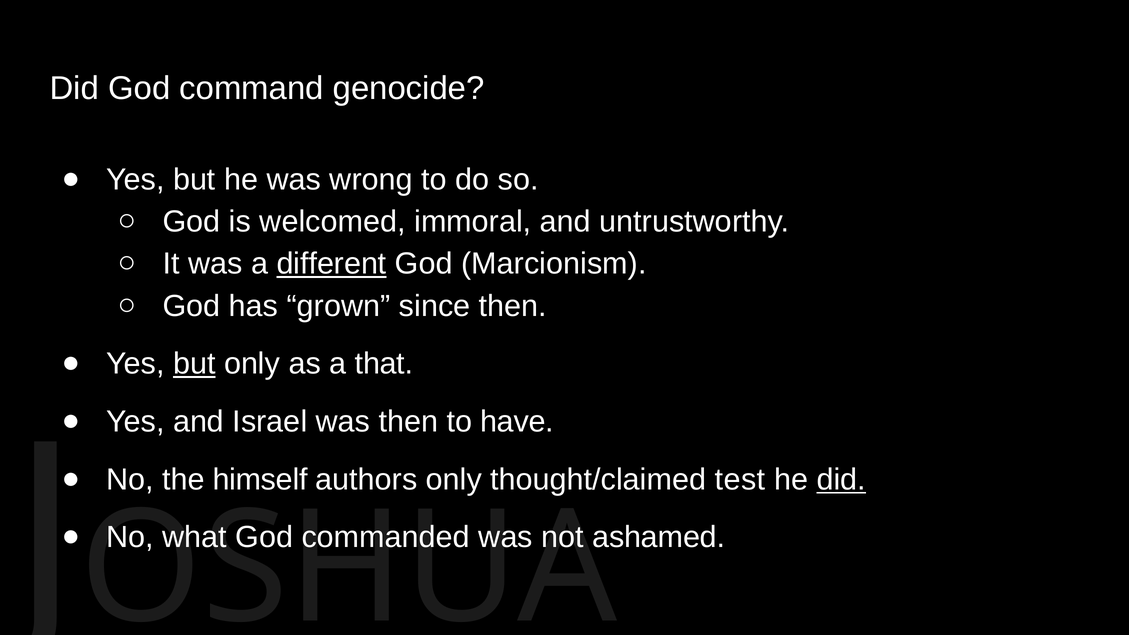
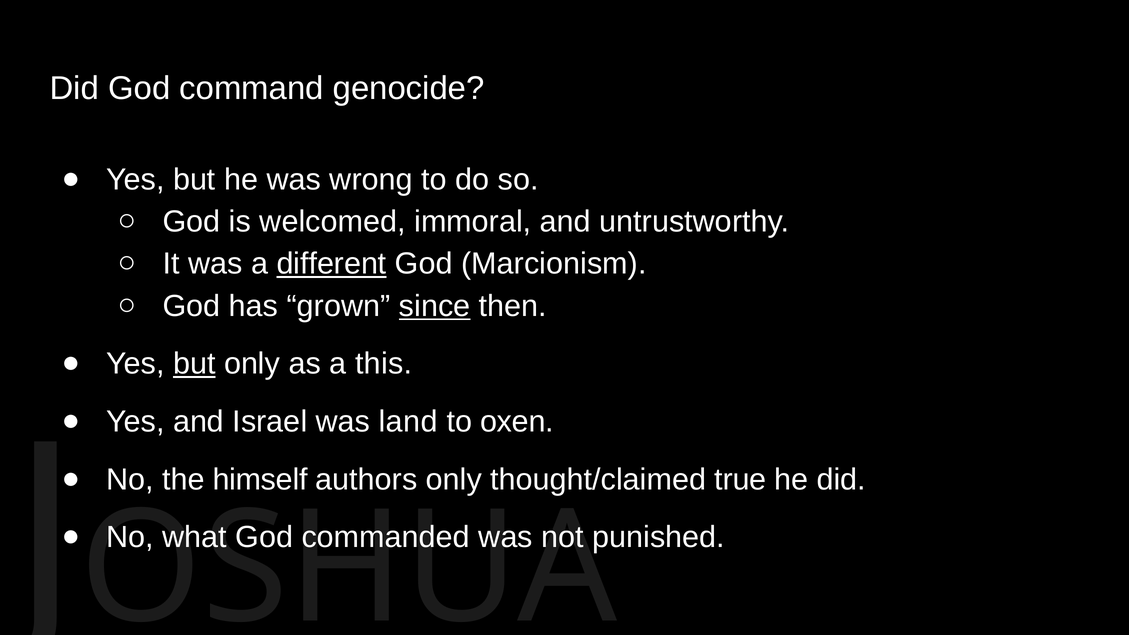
since underline: none -> present (435, 306)
that: that -> this (384, 364)
was then: then -> land (408, 422)
have: have -> oxen (517, 422)
test: test -> true (740, 480)
did underline: present -> none (841, 480)
ashamed: ashamed -> punished (659, 537)
